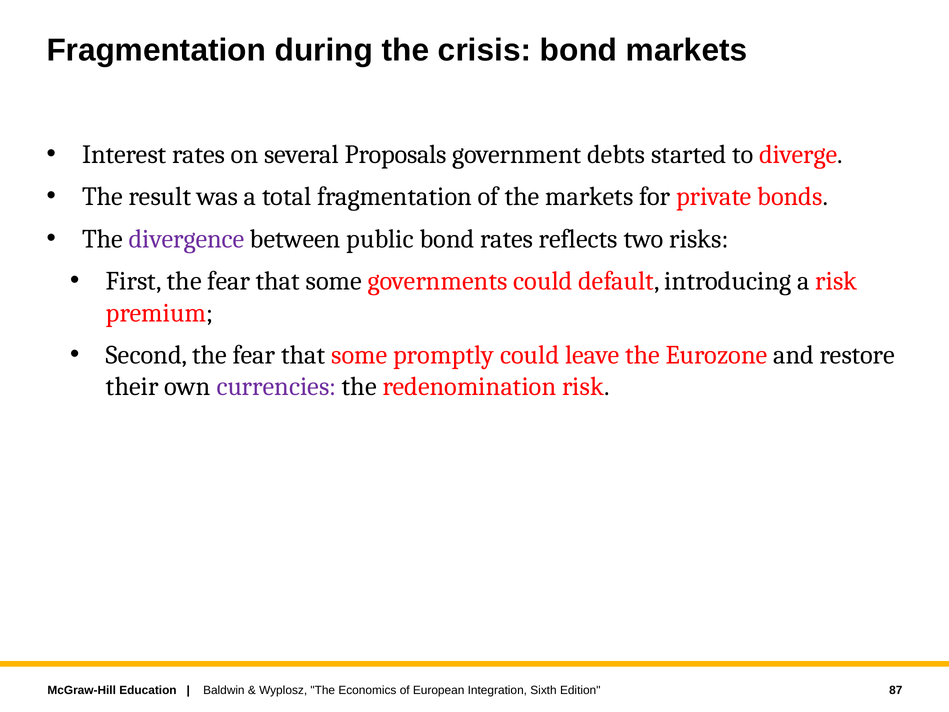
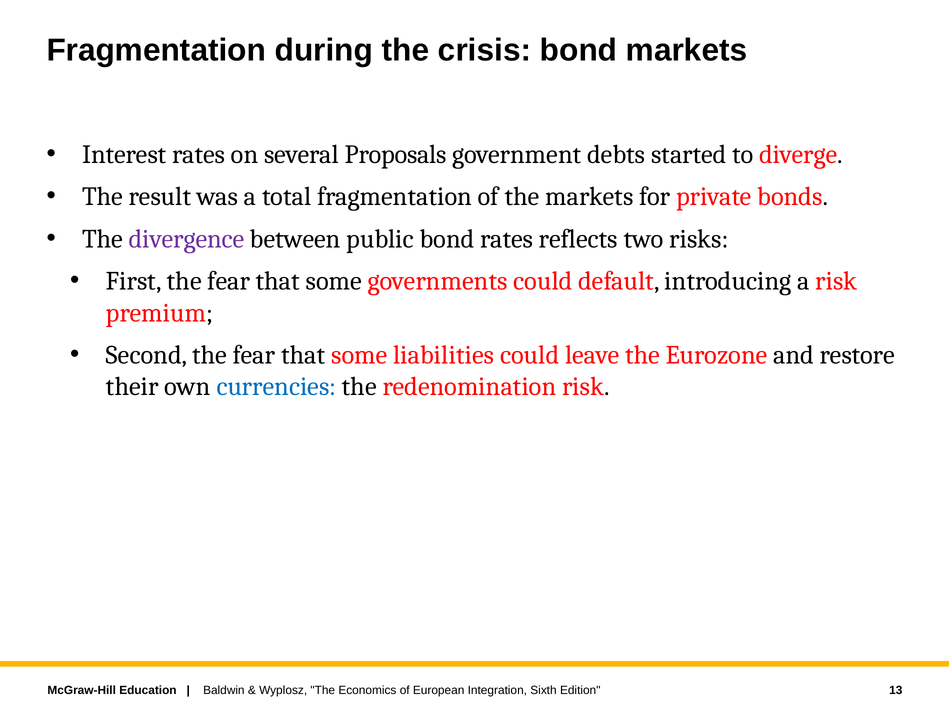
promptly: promptly -> liabilities (444, 355)
currencies colour: purple -> blue (276, 387)
87: 87 -> 13 (896, 690)
